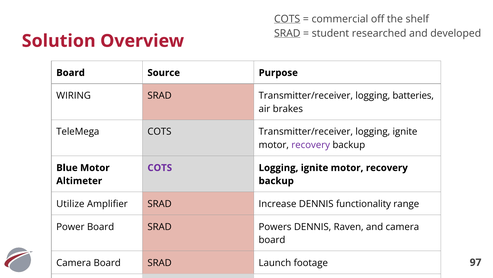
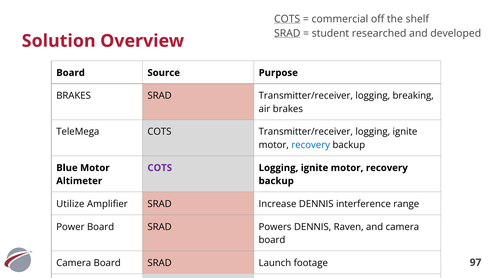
WIRING: WIRING -> BRAKES (74, 96)
batteries: batteries -> breaking (413, 96)
recovery colour: purple -> blue (311, 145)
functionality: functionality -> interference (363, 203)
